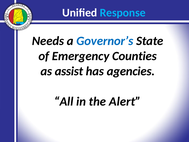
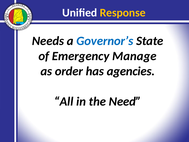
Response colour: light blue -> yellow (123, 13)
Counties: Counties -> Manage (134, 56)
assist: assist -> order (69, 71)
Alert: Alert -> Need (125, 101)
